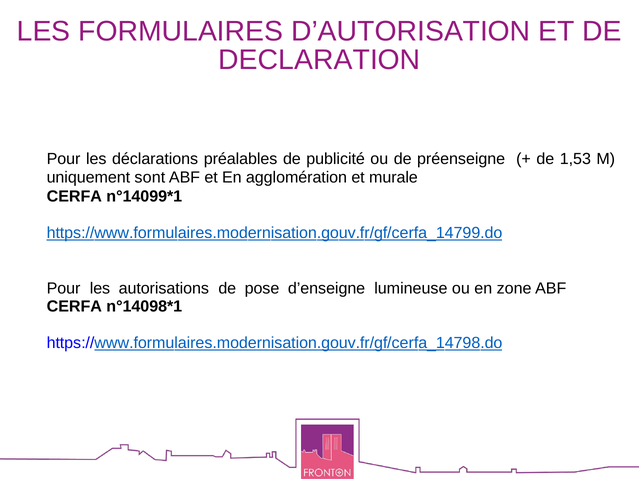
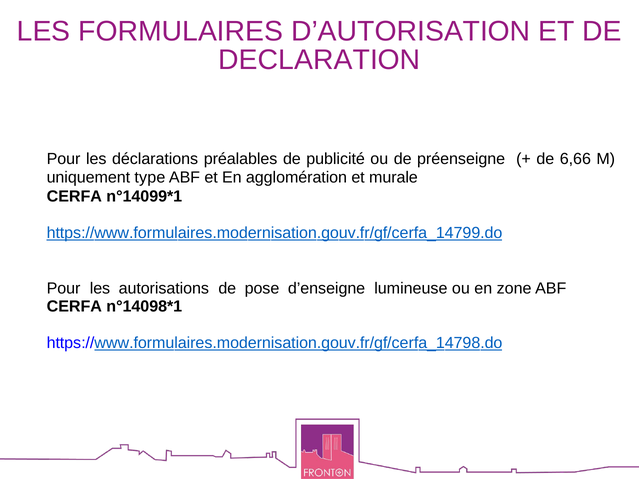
1,53: 1,53 -> 6,66 (575, 159)
sont: sont -> type (150, 178)
